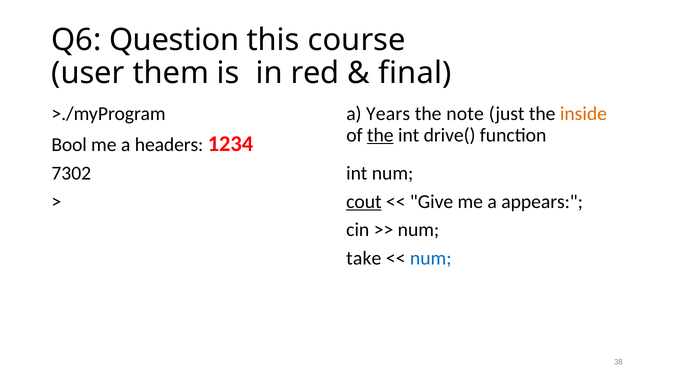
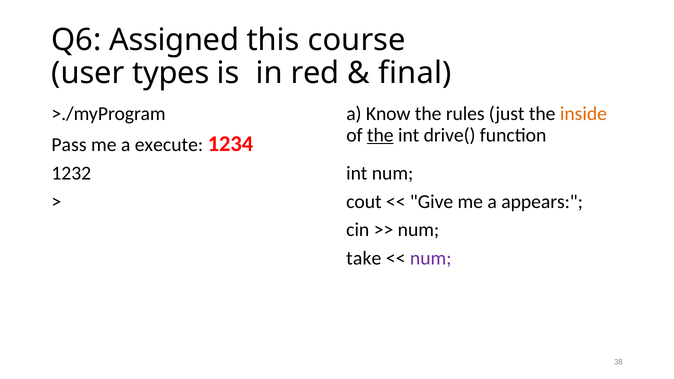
Question: Question -> Assigned (174, 40)
them: them -> types (171, 73)
Years: Years -> Know (388, 114)
note: note -> rules (465, 114)
Bool: Bool -> Pass (69, 145)
headers: headers -> execute (169, 145)
7302: 7302 -> 1232 (71, 174)
cout underline: present -> none (364, 202)
num colour: blue -> purple (431, 258)
